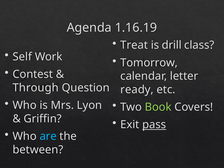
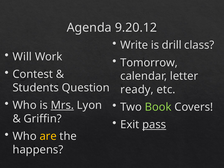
1.16.19: 1.16.19 -> 9.20.12 (136, 28)
Treat: Treat -> Write (134, 45)
Self: Self -> Will (22, 57)
Through: Through -> Students (36, 88)
Mrs underline: none -> present (62, 105)
are colour: light blue -> yellow (48, 136)
between: between -> happens (38, 150)
